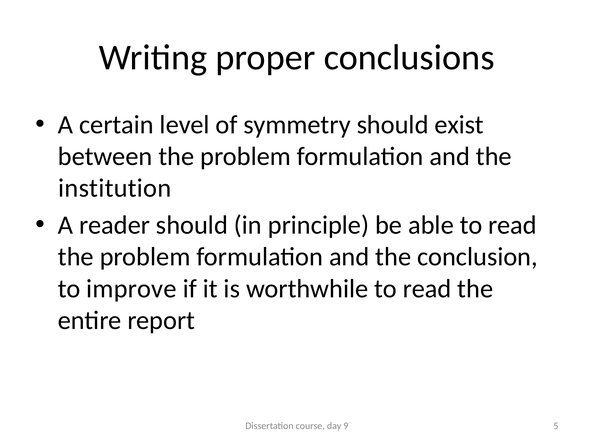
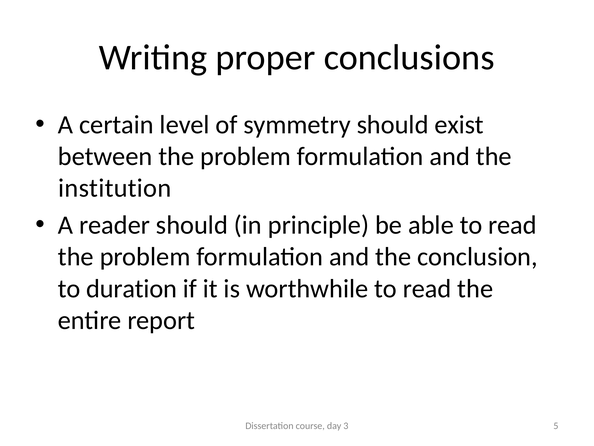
improve: improve -> duration (132, 288)
9: 9 -> 3 (346, 425)
